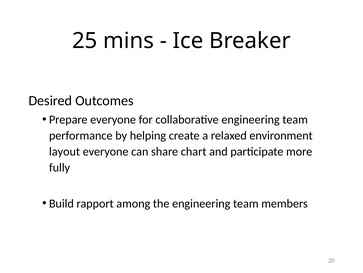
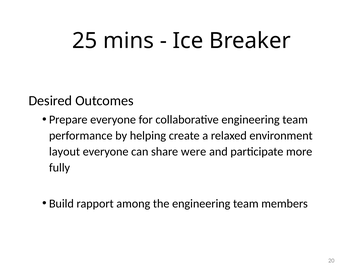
chart: chart -> were (194, 151)
